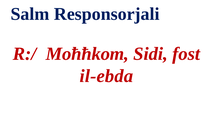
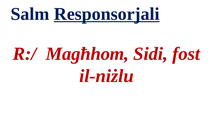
Responsorjali underline: none -> present (107, 14)
Moħħkom: Moħħkom -> Magħhom (87, 54)
il-ebda: il-ebda -> il-niżlu (106, 76)
